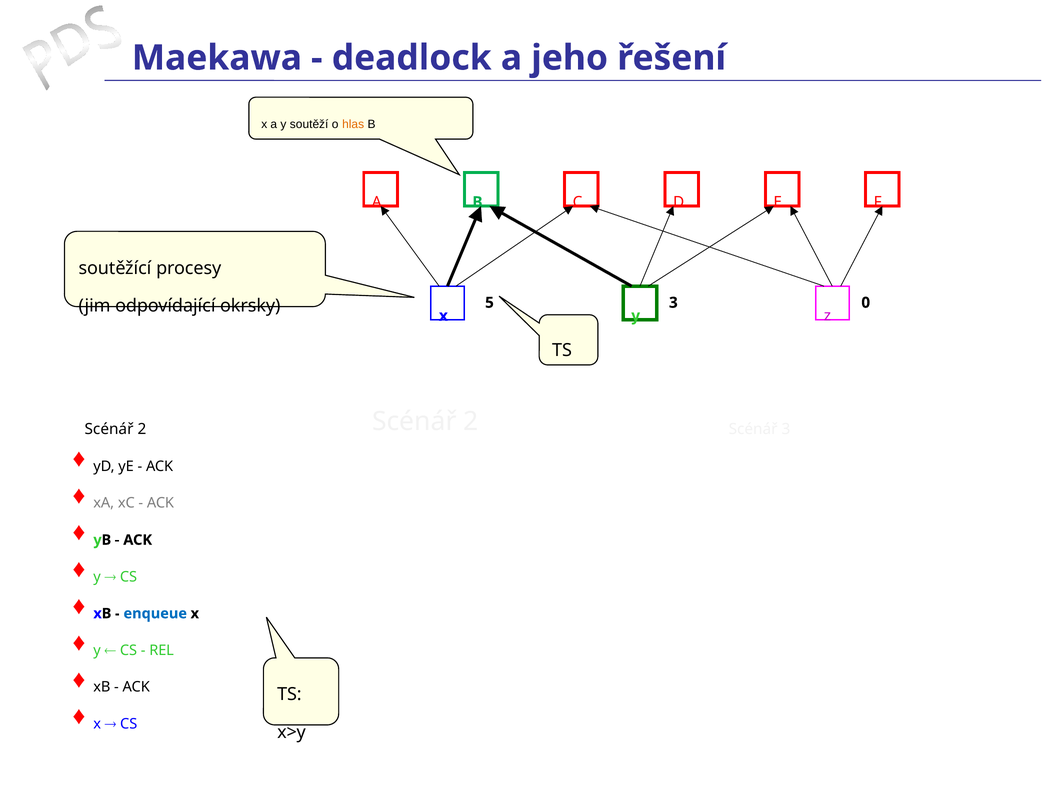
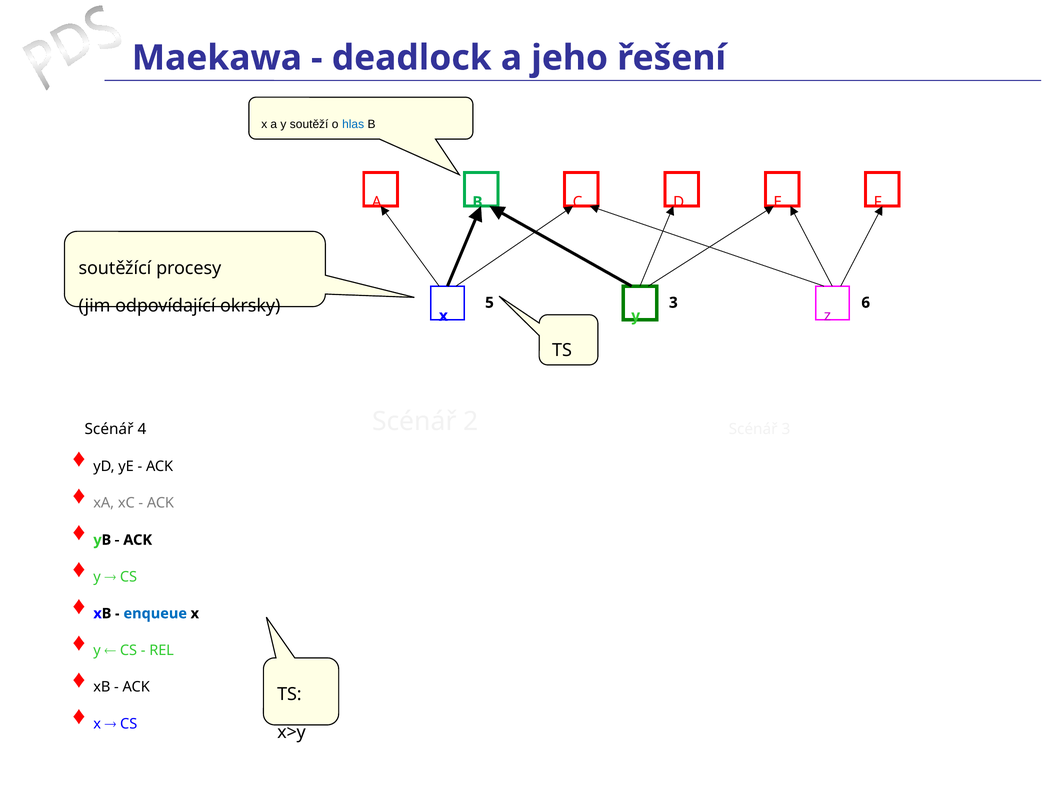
hlas colour: orange -> blue (353, 124)
0: 0 -> 6 (866, 302)
2: 2 -> 4 (142, 429)
